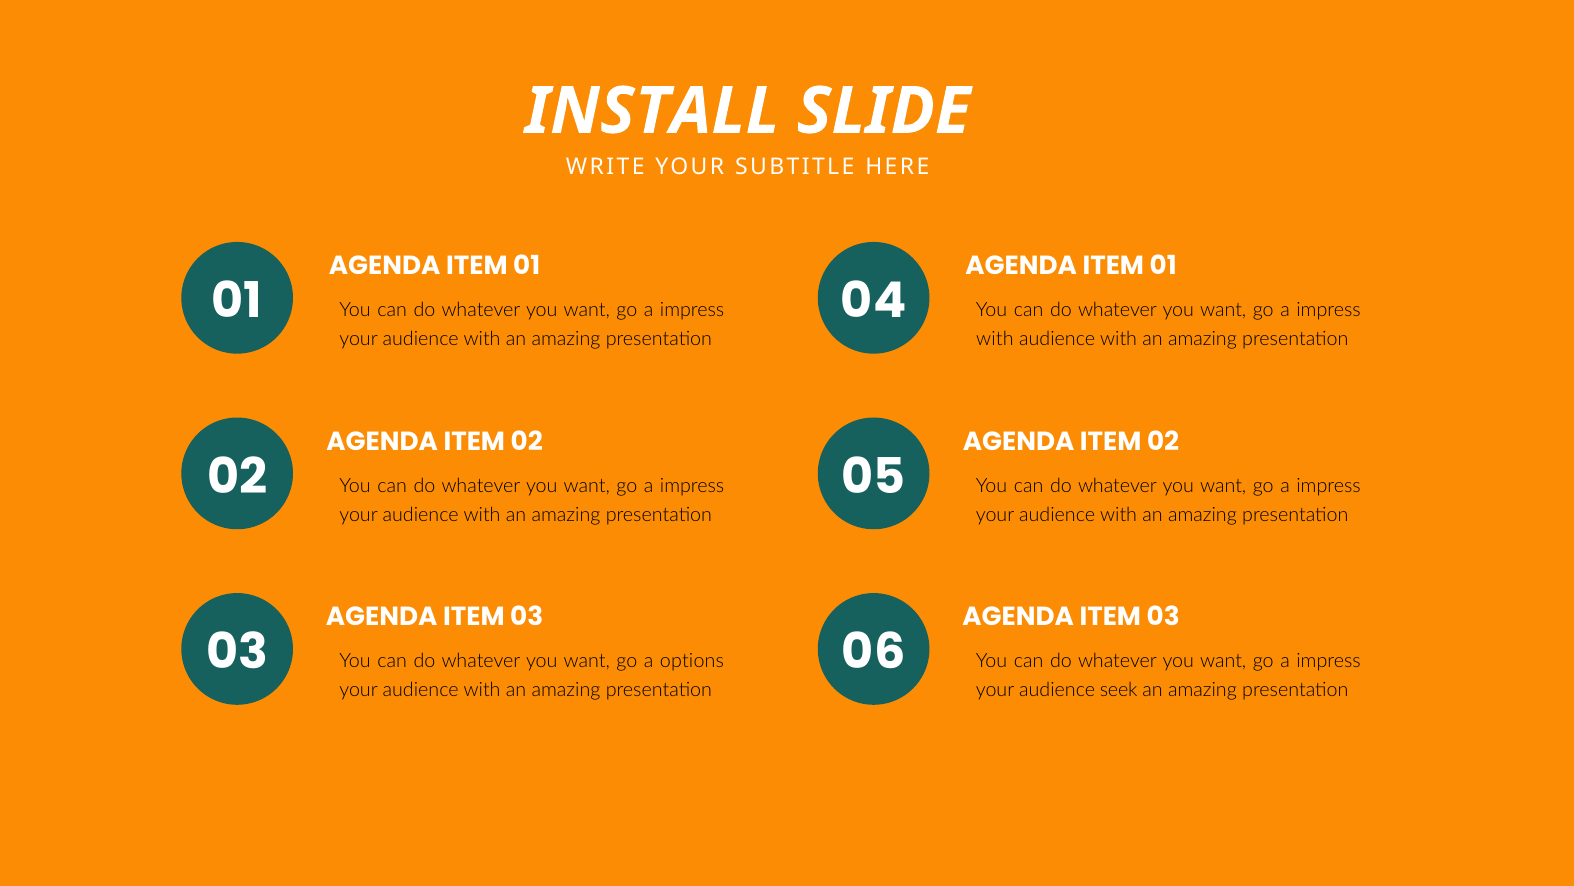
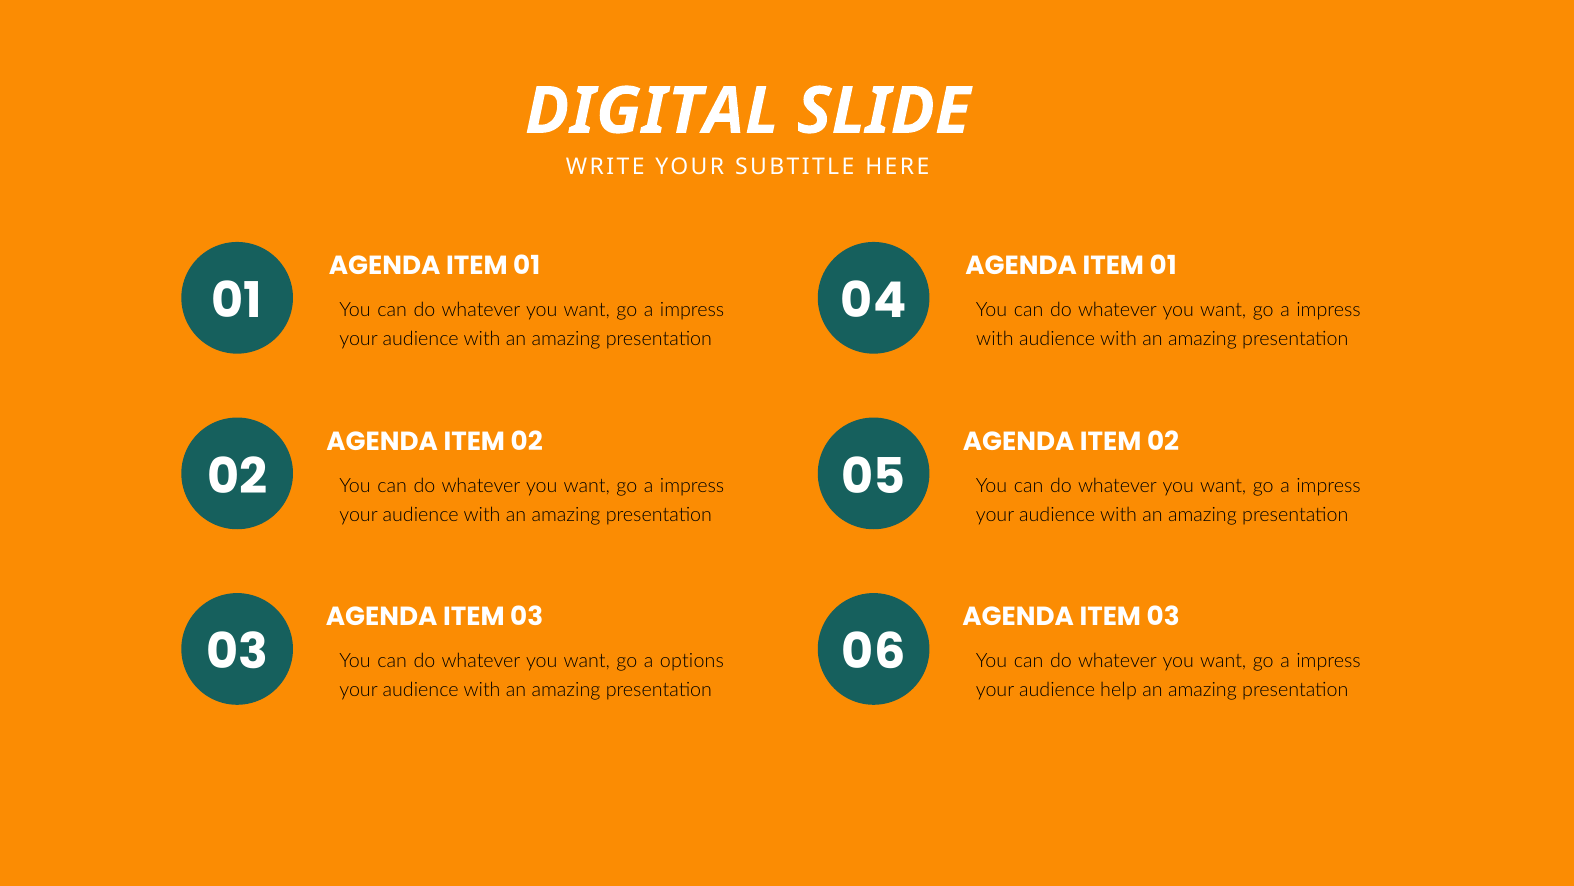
INSTALL: INSTALL -> DIGITAL (652, 111)
seek: seek -> help (1118, 689)
